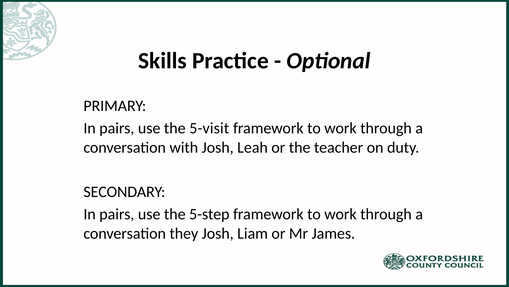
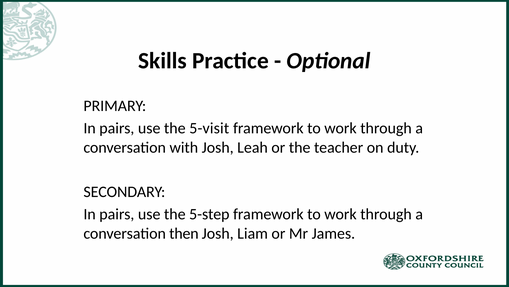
they: they -> then (184, 233)
